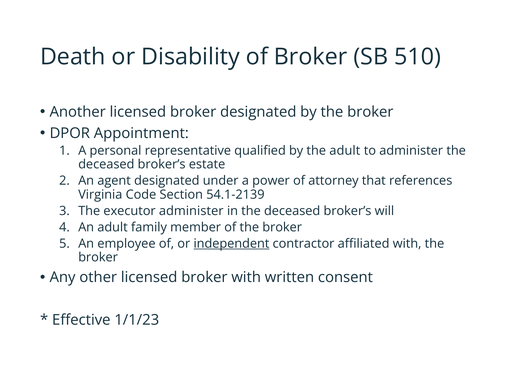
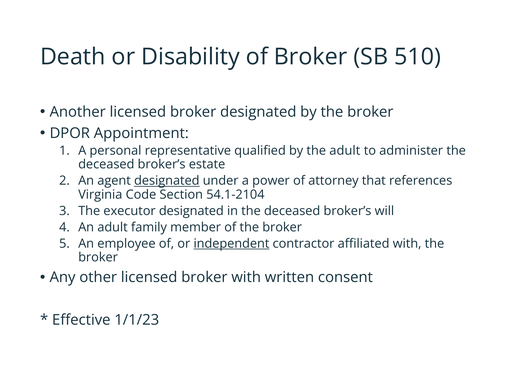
designated underline: none -> present (167, 181)
54.1-2139: 54.1-2139 -> 54.1-2104 (235, 195)
executor administer: administer -> designated (191, 211)
